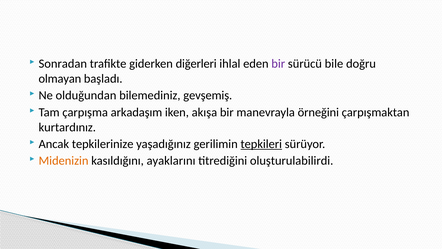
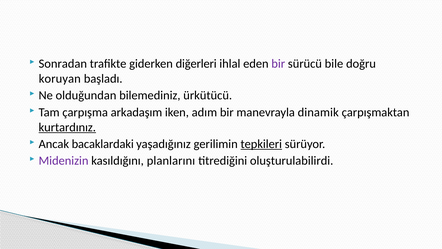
olmayan: olmayan -> koruyan (60, 79)
gevşemiş: gevşemiş -> ürkütücü (208, 95)
akışa: akışa -> adım (204, 112)
örneğini: örneğini -> dinamik (318, 112)
kurtardınız underline: none -> present (67, 127)
tepkilerinize: tepkilerinize -> bacaklardaki (103, 144)
Midenizin colour: orange -> purple (64, 161)
ayaklarını: ayaklarını -> planlarını (171, 161)
